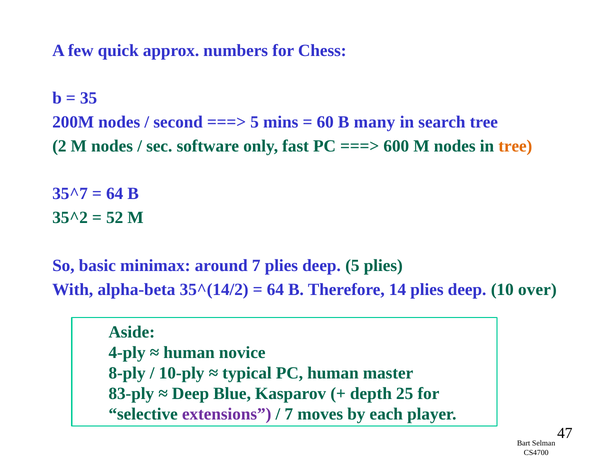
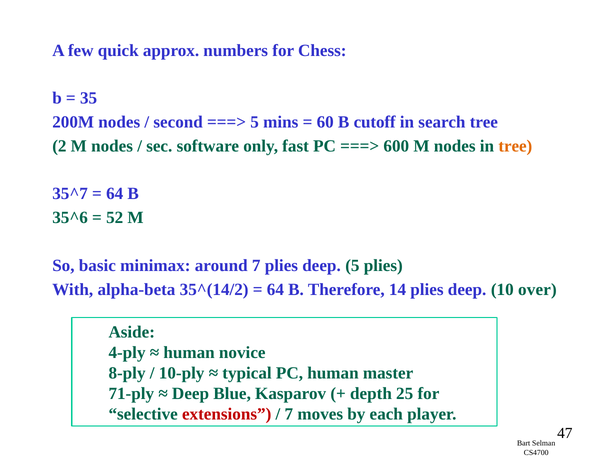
many: many -> cutoff (375, 122)
35^2: 35^2 -> 35^6 (70, 218)
83-ply: 83-ply -> 71-ply (131, 394)
extensions colour: purple -> red (227, 414)
